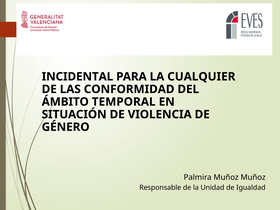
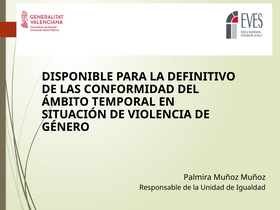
INCIDENTAL: INCIDENTAL -> DISPONIBLE (77, 77)
CUALQUIER: CUALQUIER -> DEFINITIVO (201, 77)
